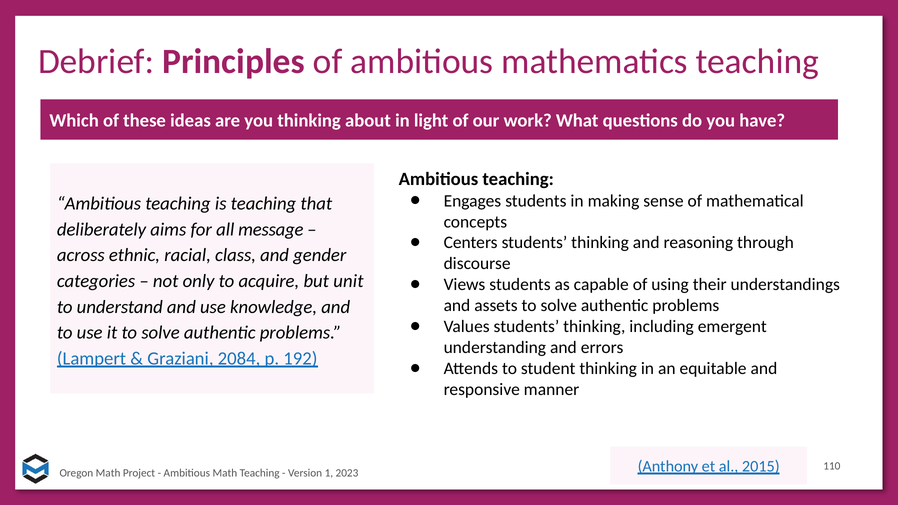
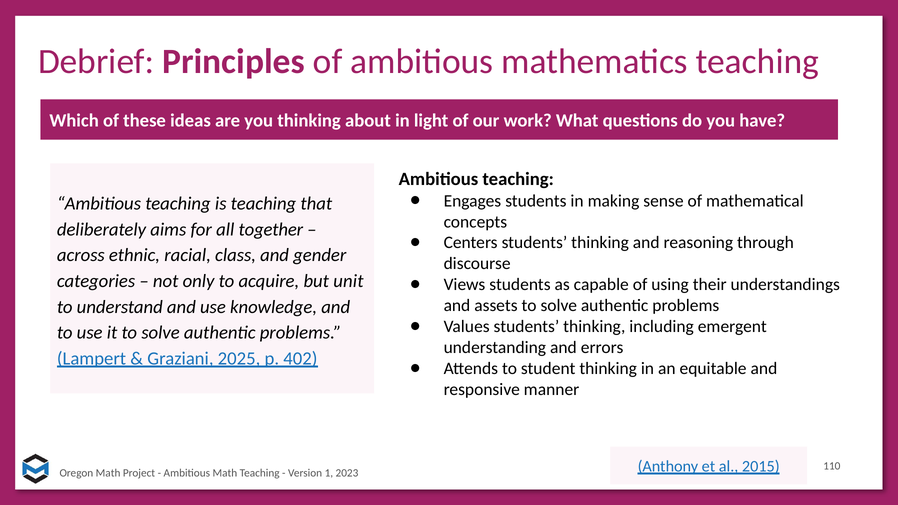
message: message -> together (271, 229)
2084: 2084 -> 2025 (239, 359)
192: 192 -> 402 (300, 359)
